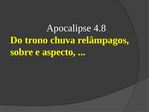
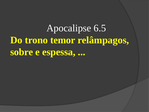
4.8: 4.8 -> 6.5 (100, 28)
chuva: chuva -> temor (63, 40)
aspecto: aspecto -> espessa (59, 52)
